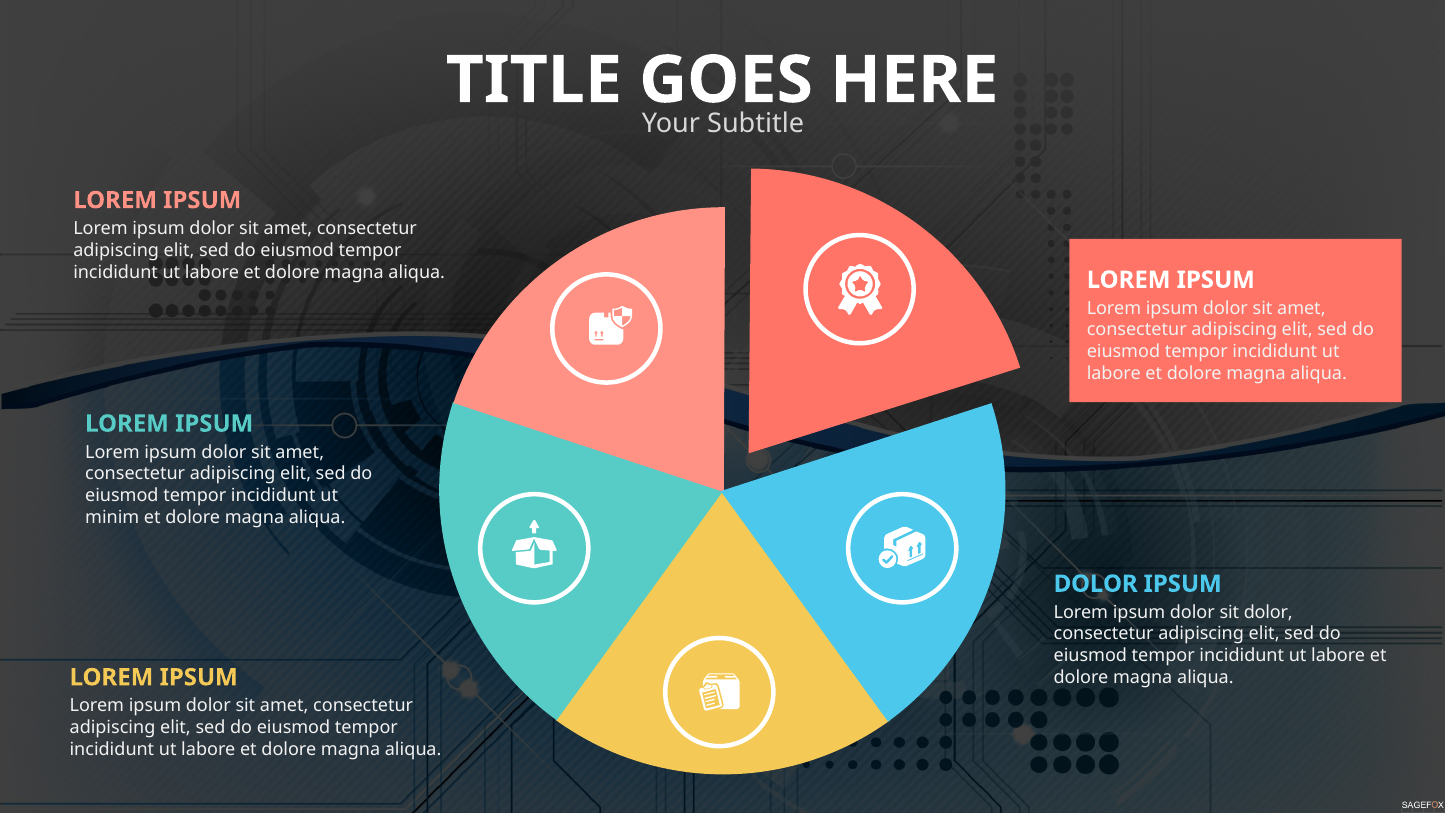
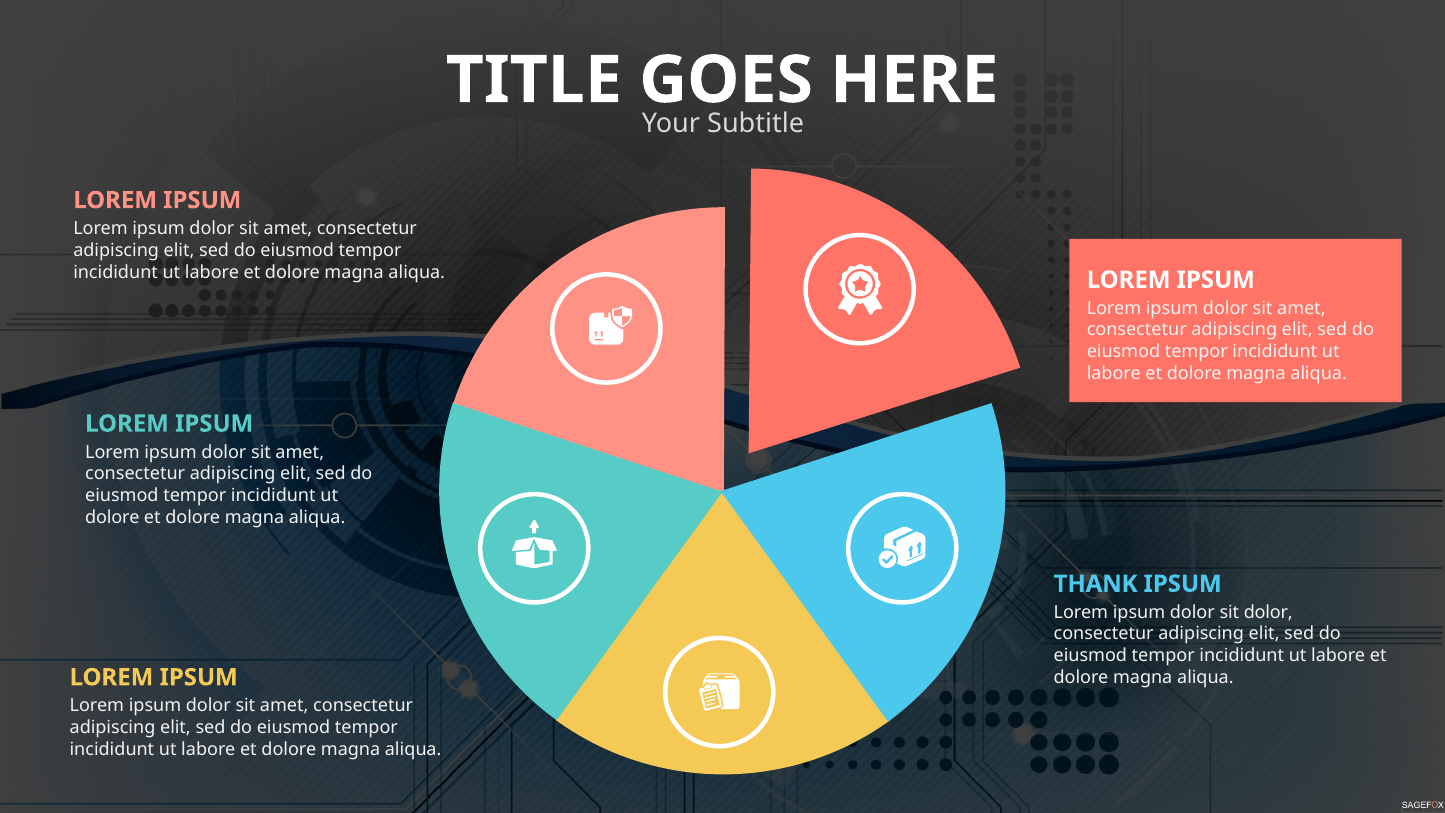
minim: minim -> dolore (112, 517)
DOLOR: DOLOR -> THANK (1096, 584)
